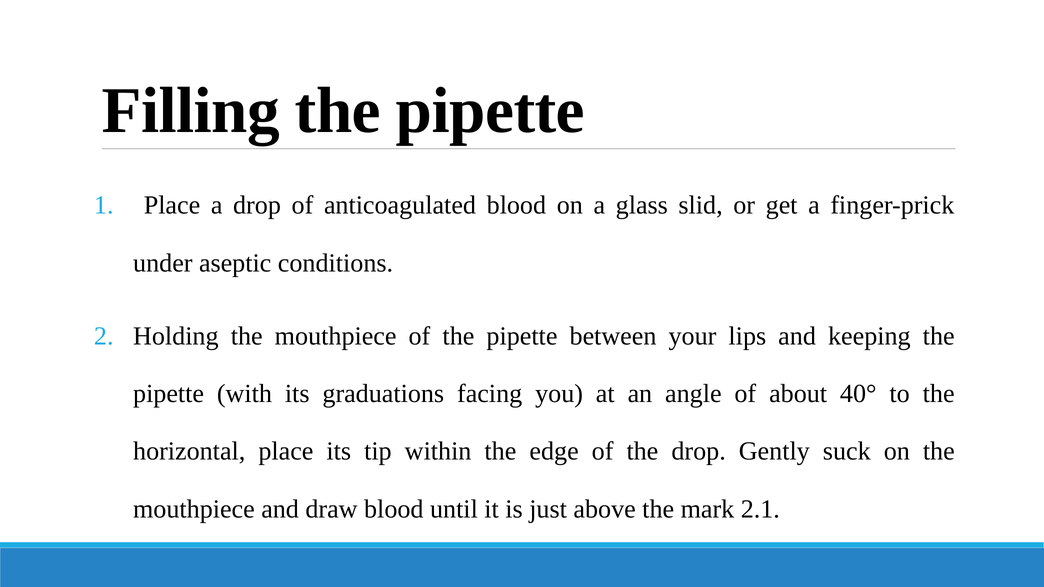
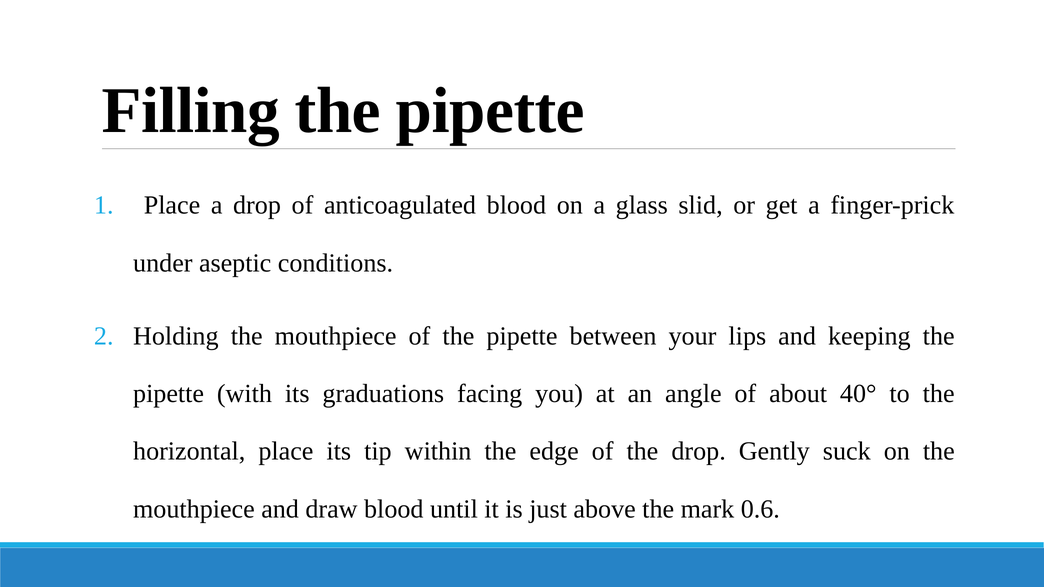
2.1: 2.1 -> 0.6 (760, 509)
